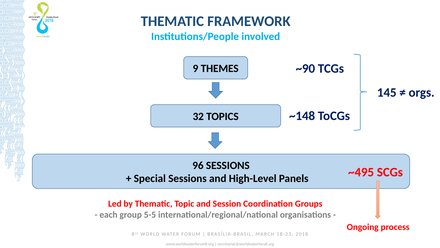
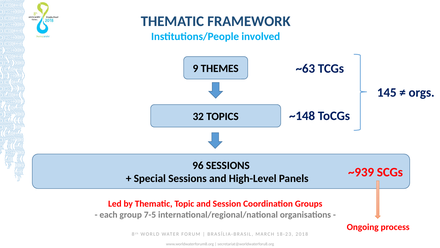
~90: ~90 -> ~63 (305, 68)
~495: ~495 -> ~939 (361, 172)
5-5: 5-5 -> 7-5 (150, 214)
